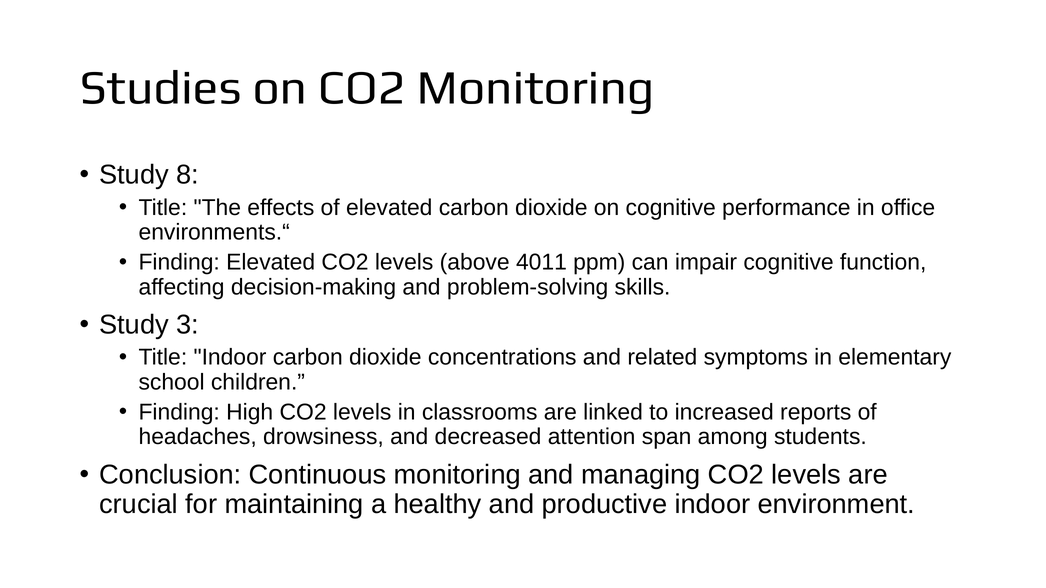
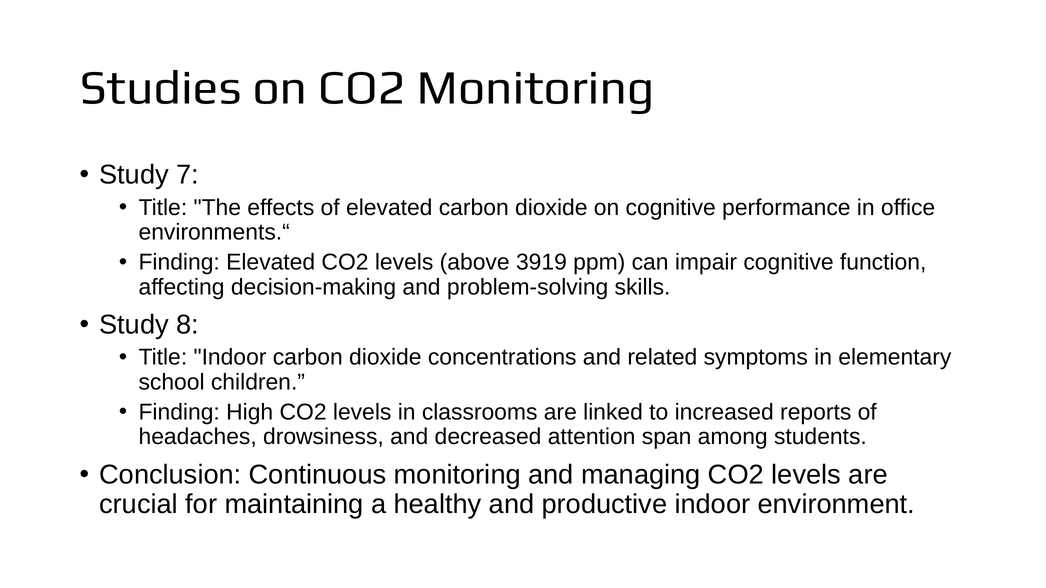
8: 8 -> 7 (188, 175)
4011: 4011 -> 3919 (541, 262)
3: 3 -> 8 (188, 325)
